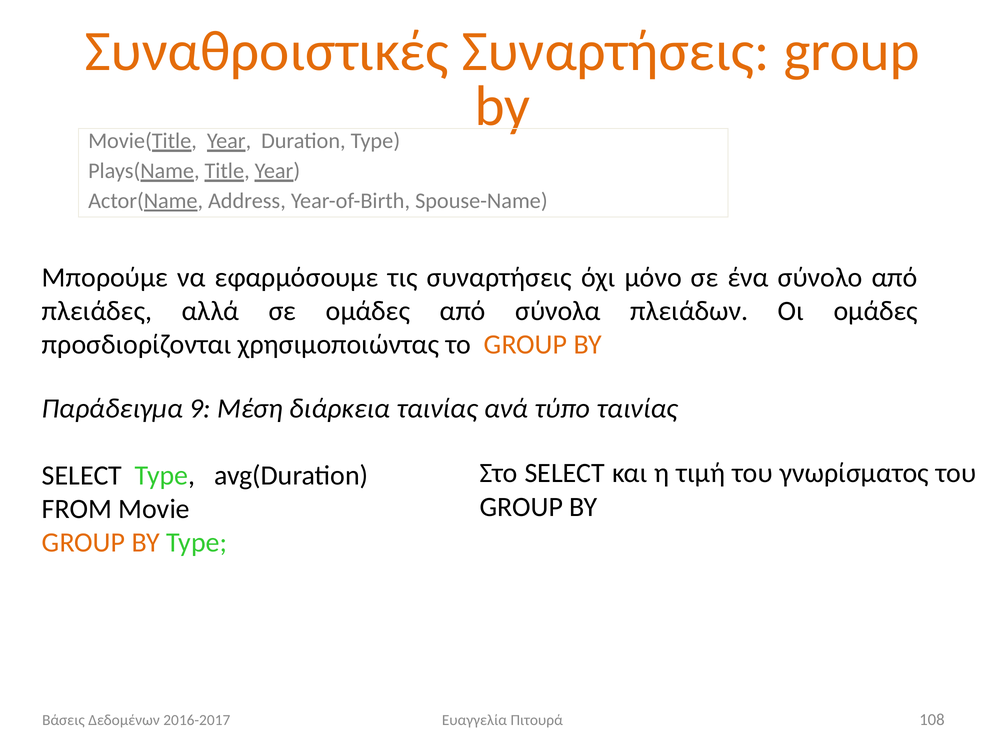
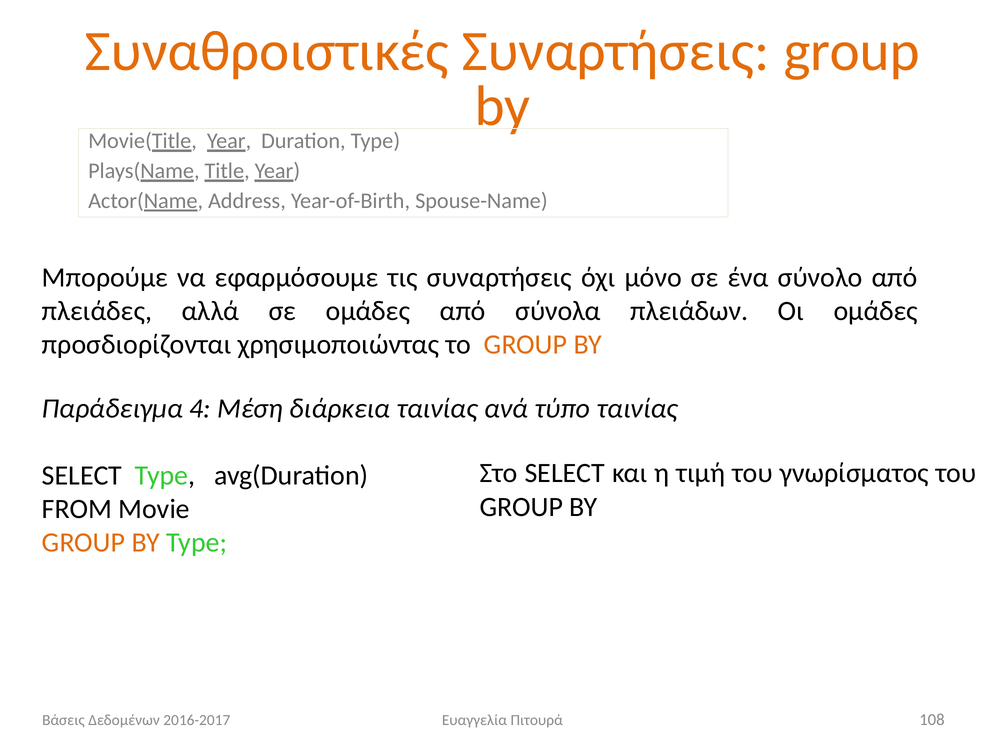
9: 9 -> 4 (200, 408)
